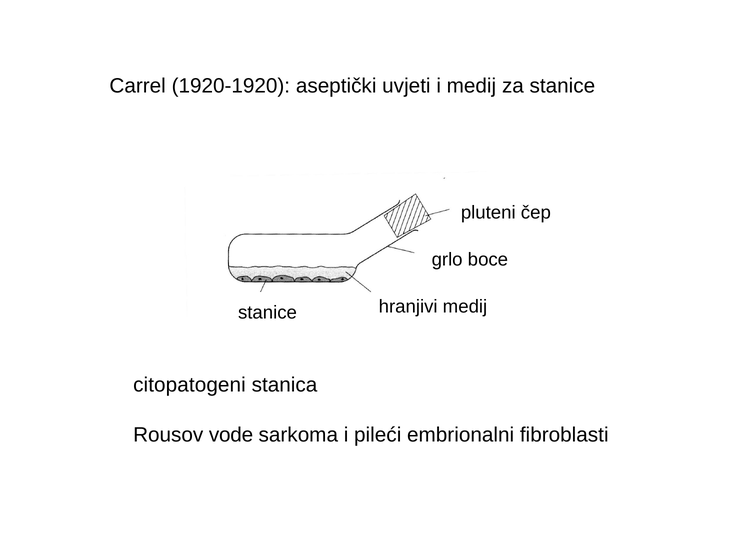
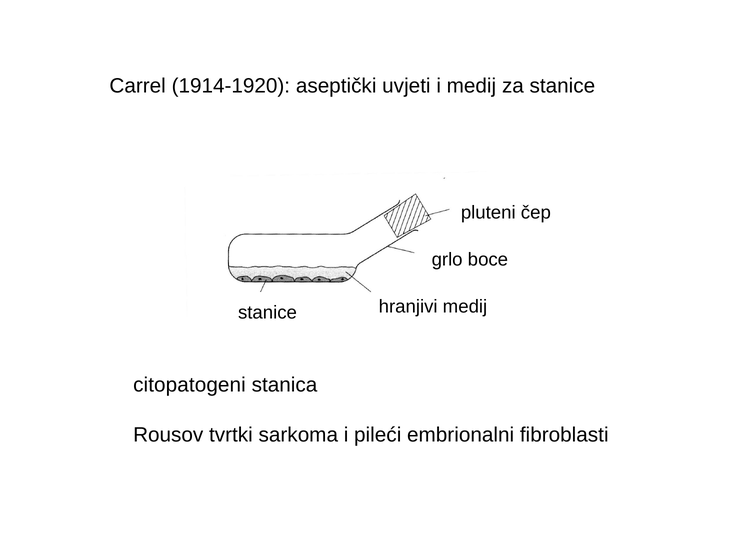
1920-1920: 1920-1920 -> 1914-1920 (231, 86)
vode: vode -> tvrtki (231, 435)
